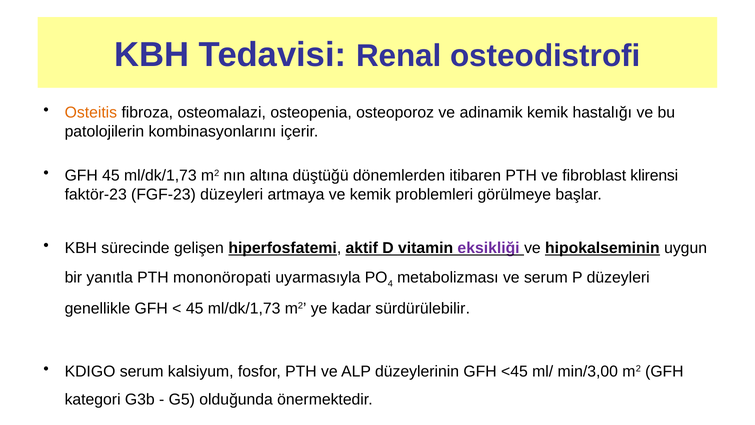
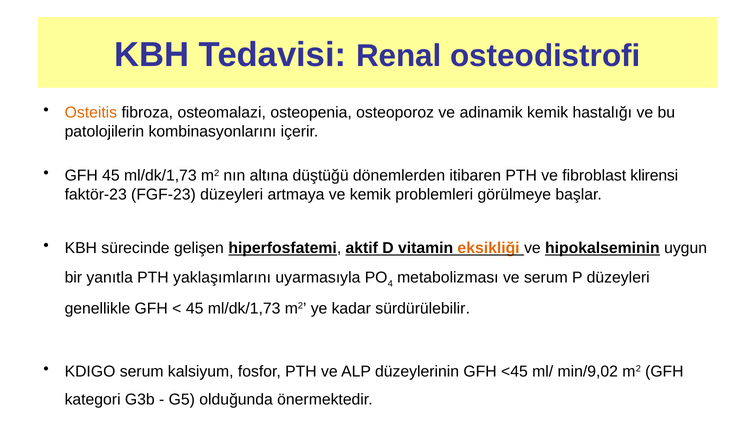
eksikliği colour: purple -> orange (489, 248)
mononöropati: mononöropati -> yaklaşımlarını (222, 277)
min/3,00: min/3,00 -> min/9,02 (588, 371)
